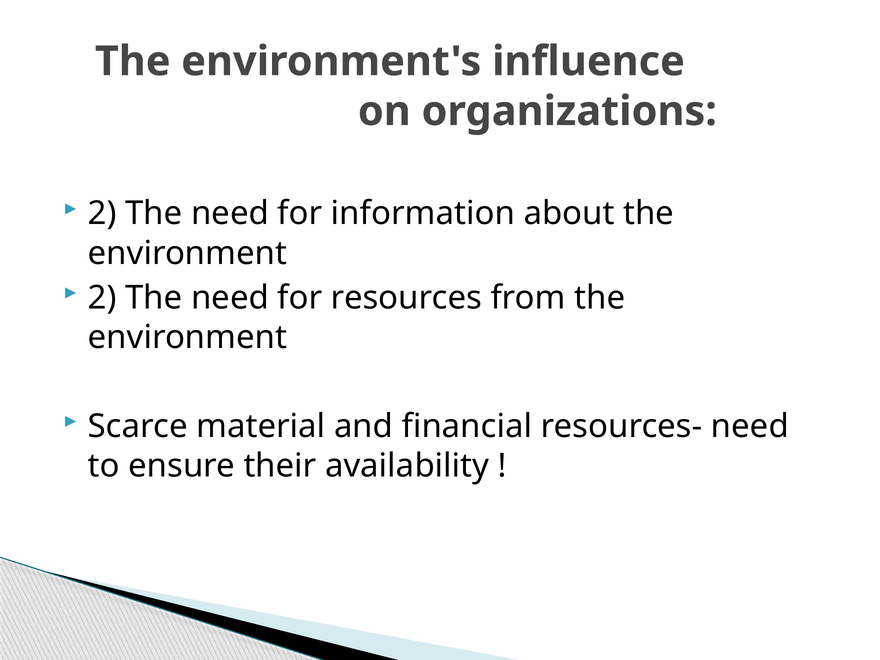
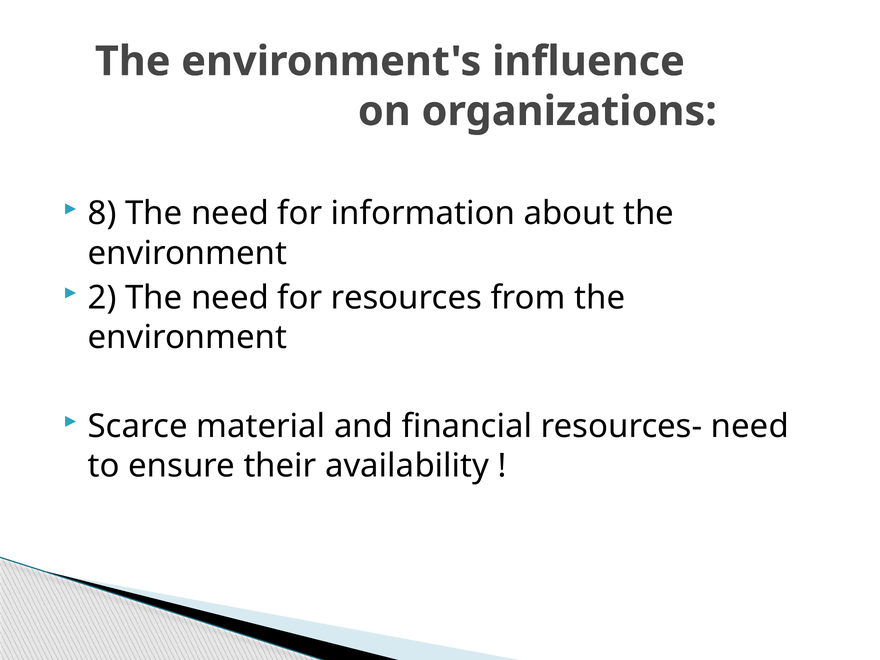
2: 2 -> 8 (102, 214)
